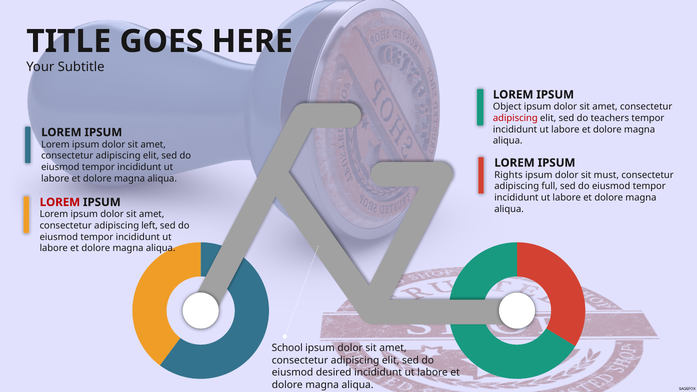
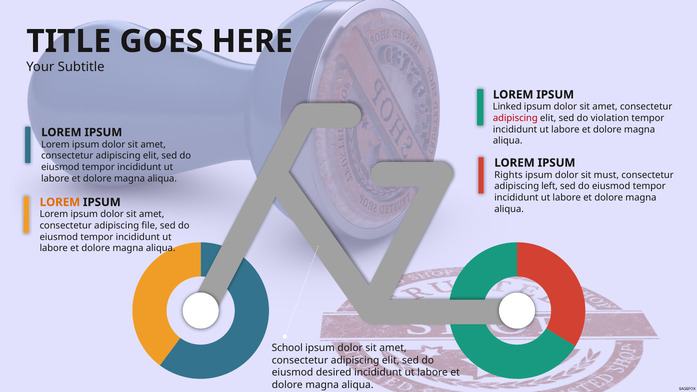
Object: Object -> Linked (507, 107)
teachers: teachers -> violation (610, 118)
full: full -> left (550, 186)
LOREM colour: red -> orange (60, 202)
left: left -> file (149, 226)
